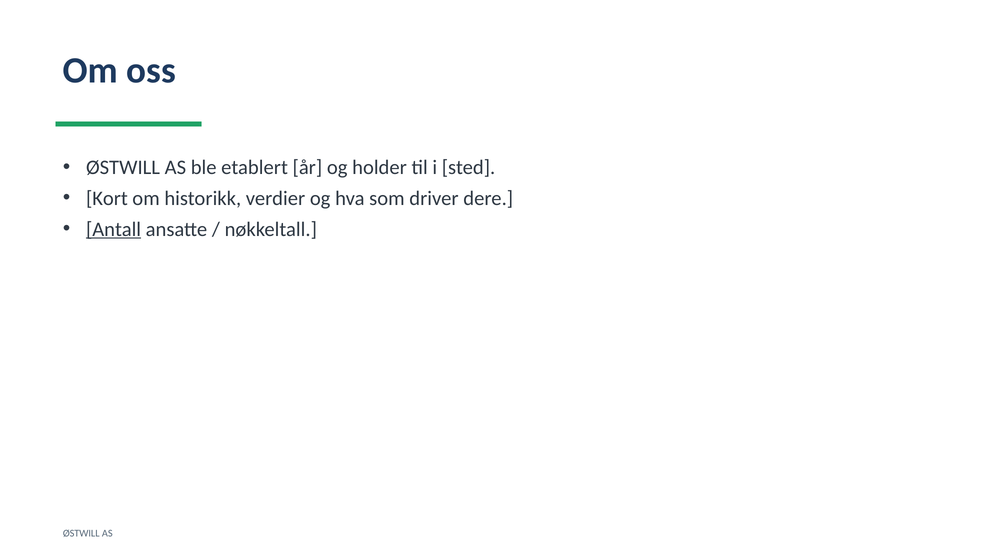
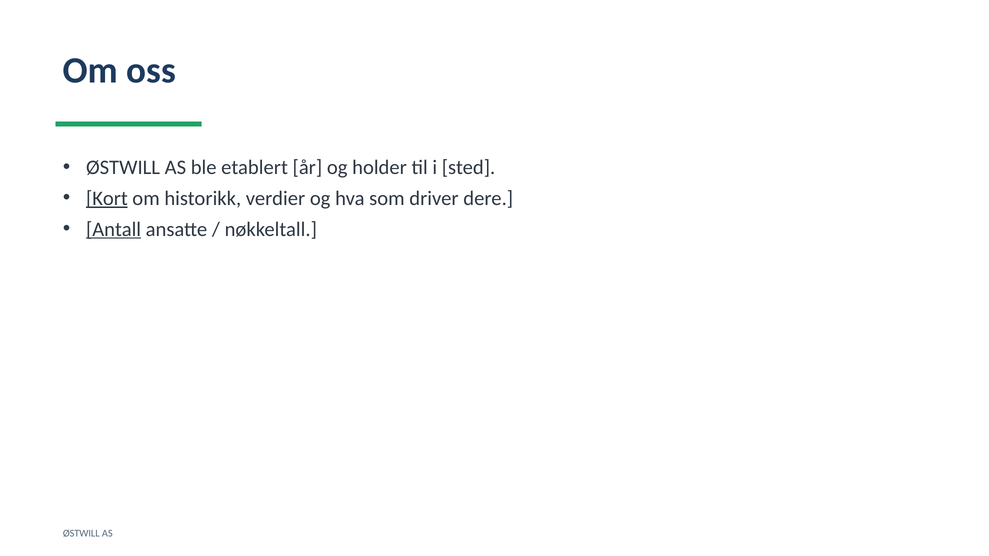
Kort underline: none -> present (107, 198)
